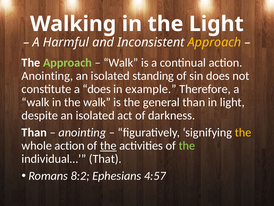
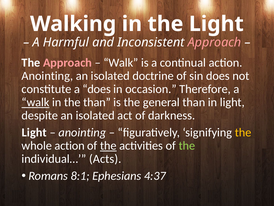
Approach colour: yellow -> pink (214, 42)
Approach colour: light green -> pink (67, 63)
standing: standing -> doctrine (153, 76)
example: example -> occasion (151, 89)
walk underline: none -> present (35, 102)
the walk: walk -> than (97, 102)
Than: Than -> Light (34, 132)
That: That -> Acts (105, 159)
8:2: 8:2 -> 8:1 (80, 175)
4:57: 4:57 -> 4:37 (155, 175)
